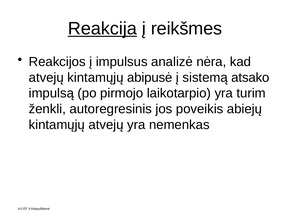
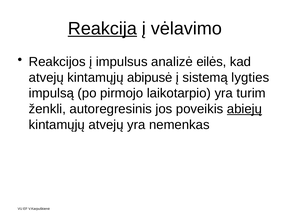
reikšmes: reikšmes -> vėlavimo (186, 29)
nėra: nėra -> eilės (211, 62)
atsako: atsako -> lygties (250, 78)
abiejų underline: none -> present (244, 109)
